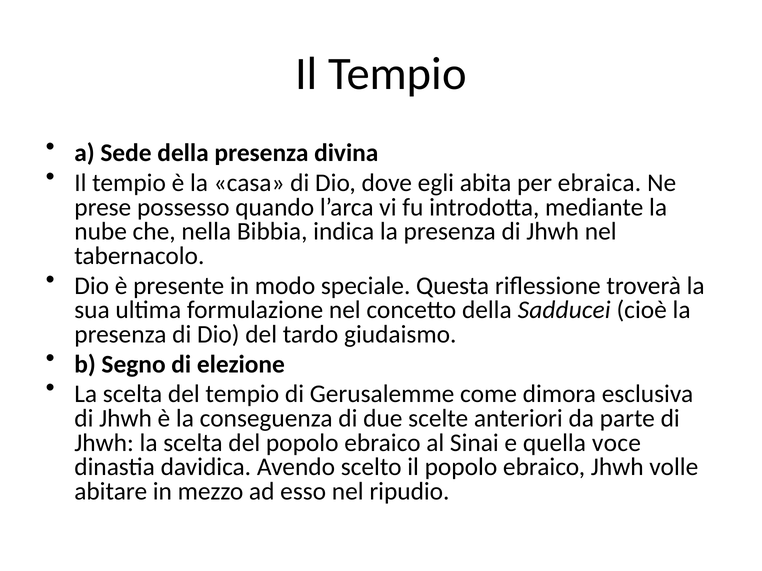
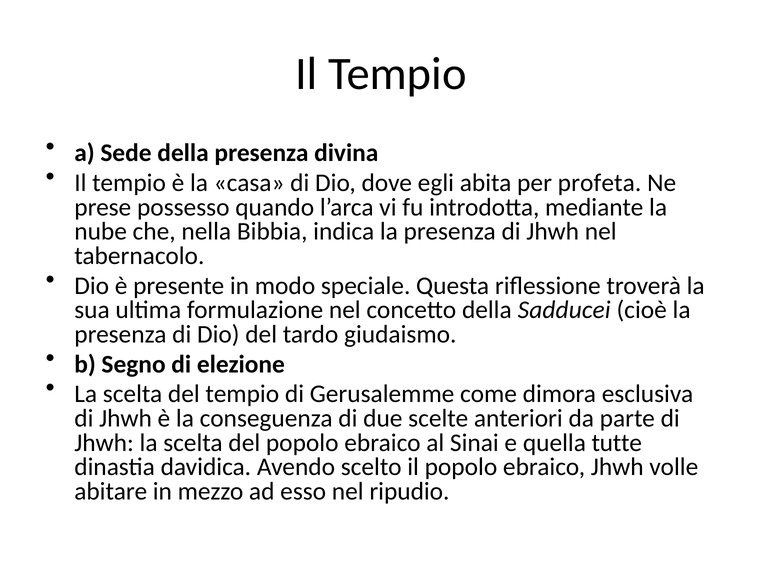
ebraica: ebraica -> profeta (600, 183)
voce: voce -> tutte (617, 443)
